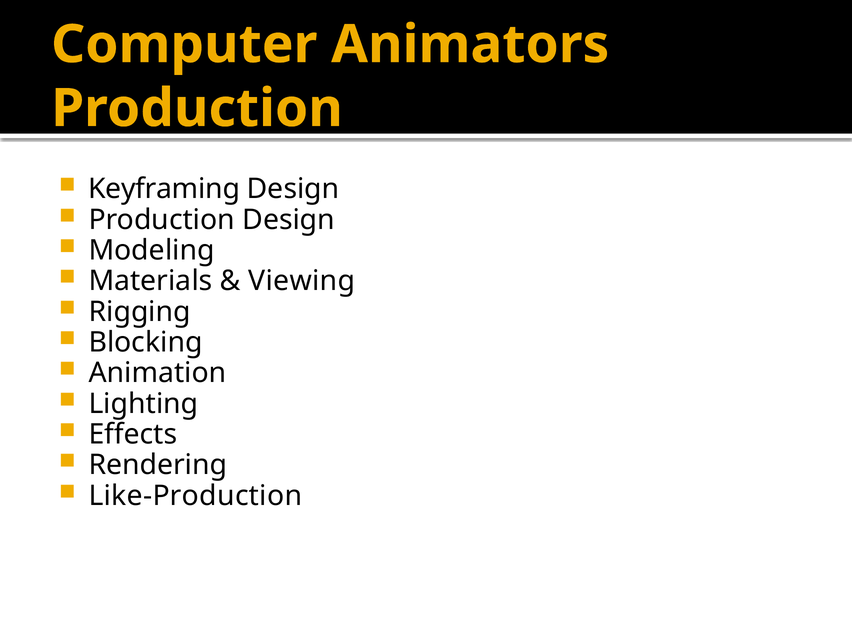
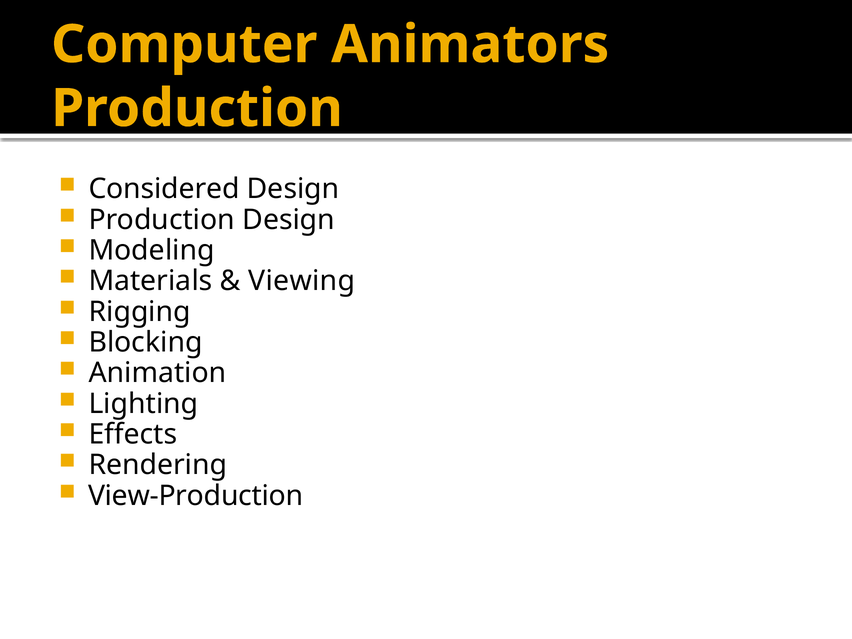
Keyframing: Keyframing -> Considered (164, 189)
Like-Production: Like-Production -> View-Production (196, 496)
